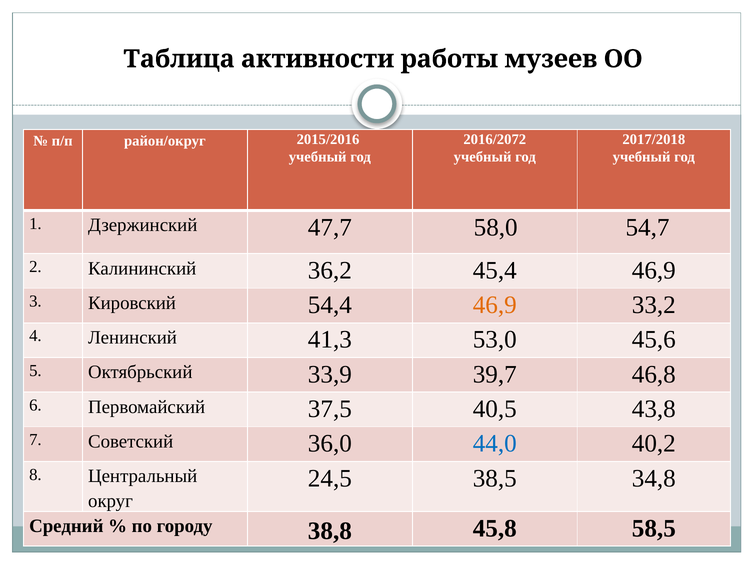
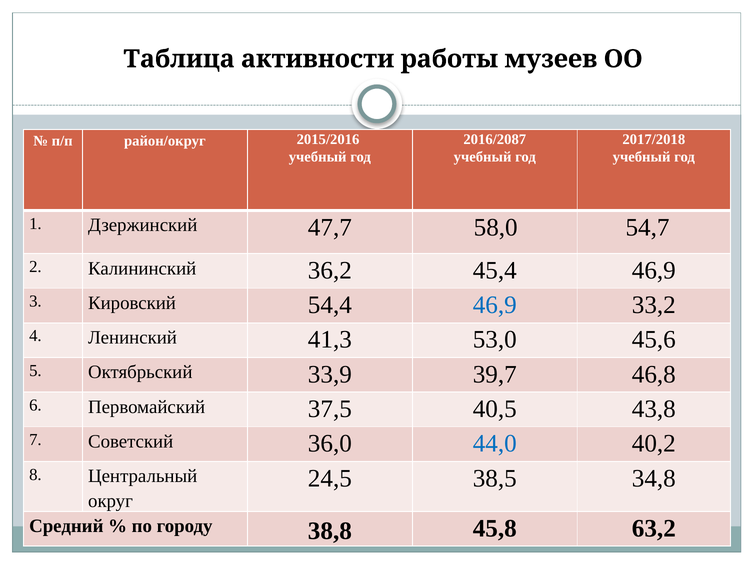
2016/2072: 2016/2072 -> 2016/2087 (495, 139)
46,9 colour: orange -> blue (495, 305)
58,5: 58,5 -> 63,2 (654, 529)
